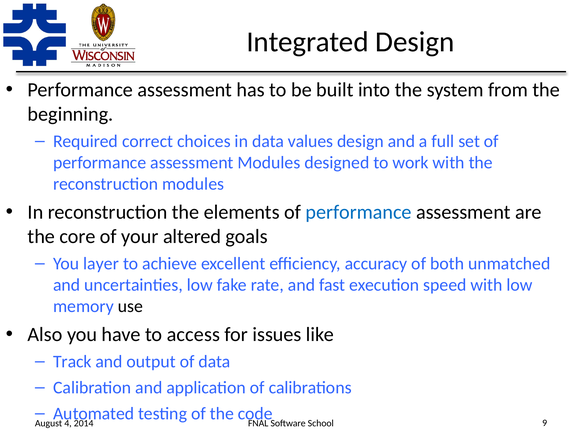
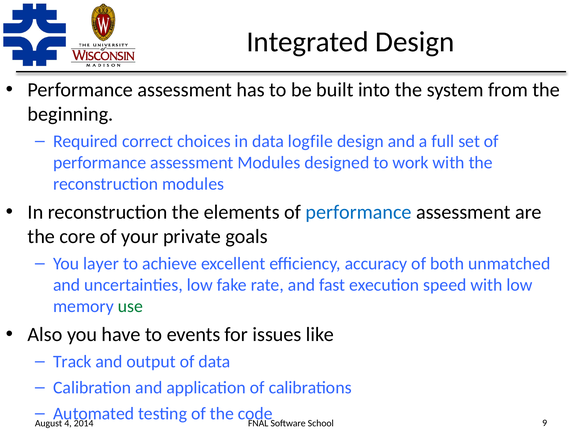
values: values -> logfile (310, 141)
altered: altered -> private (192, 236)
use colour: black -> green (130, 306)
access: access -> events (194, 334)
